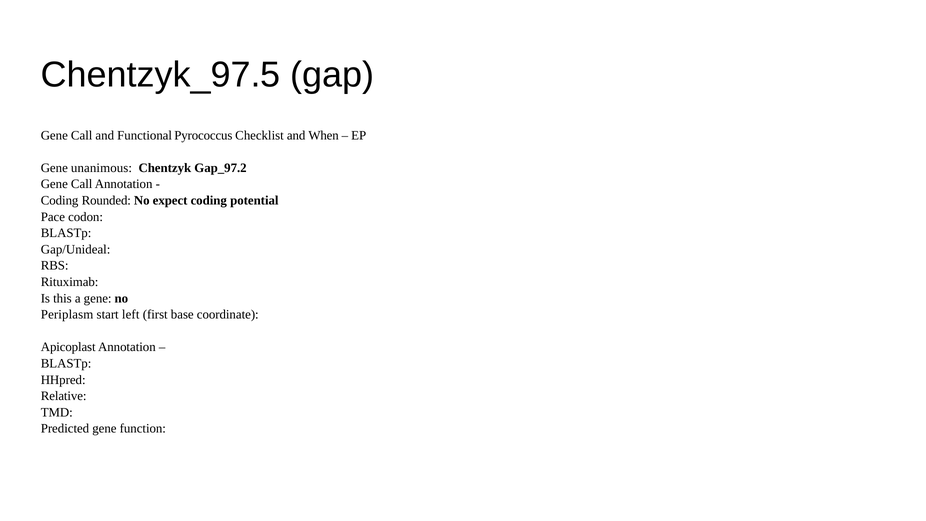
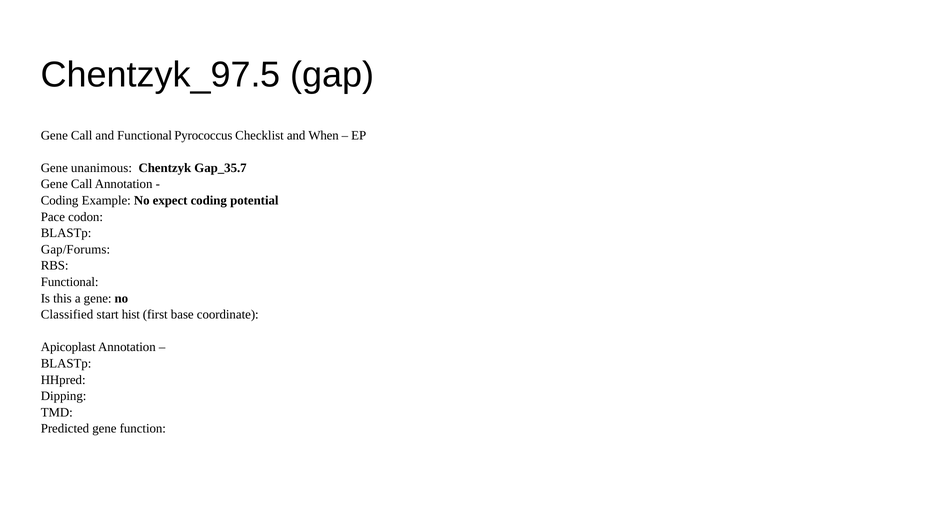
Gap_97.2: Gap_97.2 -> Gap_35.7 (220, 168)
Rounded: Rounded -> Example (106, 200)
Gap/Unideal: Gap/Unideal -> Gap/Forums (76, 249)
Rituximab: Rituximab -> Functional (70, 282)
Periplasm: Periplasm -> Classified (67, 314)
left: left -> hist (131, 314)
Relative: Relative -> Dipping (64, 396)
